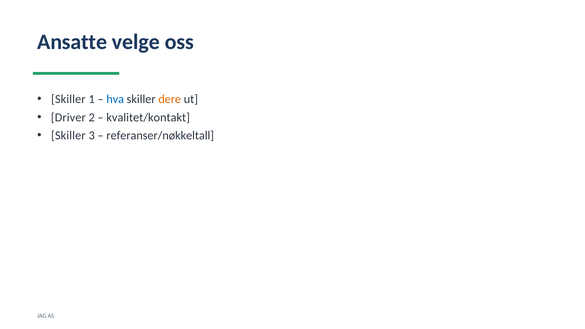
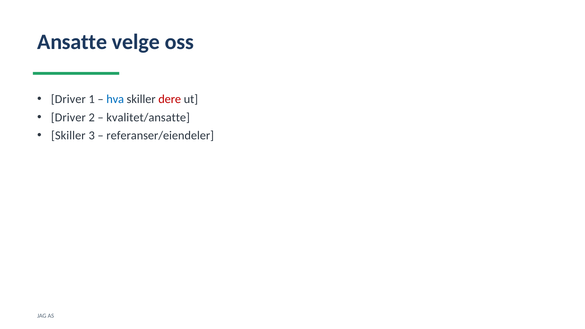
Skiller: Skiller -> Driver (68, 99)
dere colour: orange -> red (170, 99)
kvalitet/kontakt: kvalitet/kontakt -> kvalitet/ansatte (148, 117)
referanser/nøkkeltall: referanser/nøkkeltall -> referanser/eiendeler (160, 136)
